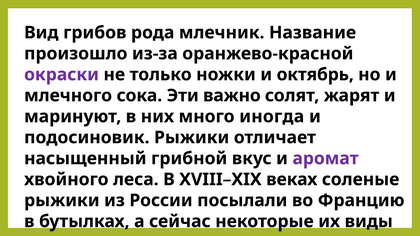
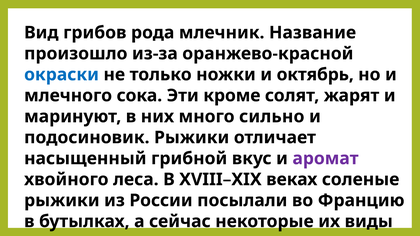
окраски colour: purple -> blue (62, 75)
важно: важно -> кроме (232, 96)
иногда: иногда -> сильно (272, 117)
